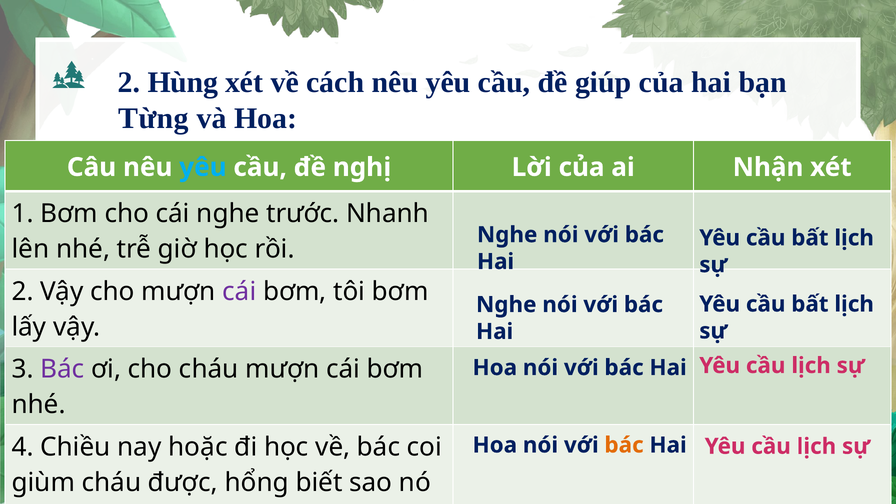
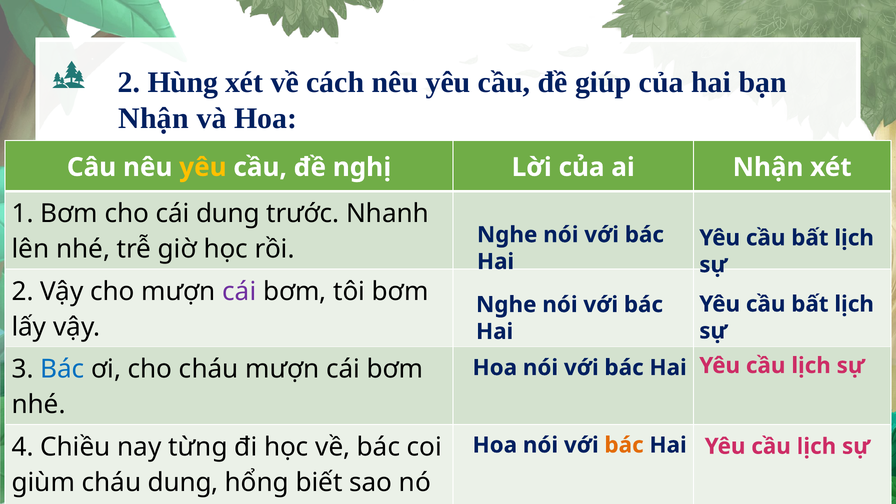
Từng: Từng -> Nhận (153, 118)
yêu colour: light blue -> yellow (203, 167)
cái nghe: nghe -> dung (228, 214)
Bác colour: purple -> blue (62, 369)
hoặc: hoặc -> từng (198, 447)
cháu được: được -> dung (183, 483)
